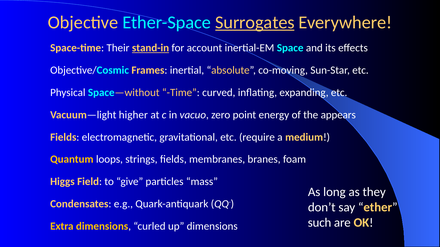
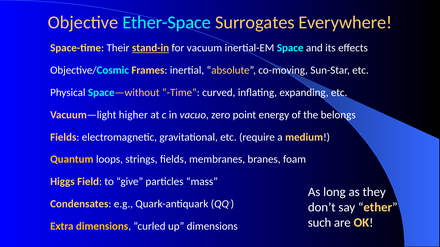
Surrogates underline: present -> none (255, 22)
account: account -> vacuum (204, 48)
appears: appears -> belongs (338, 115)
